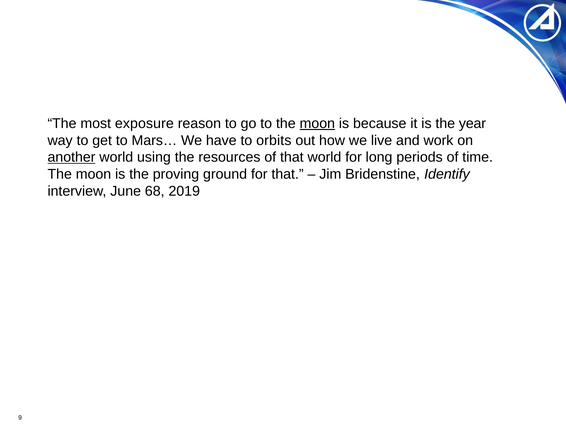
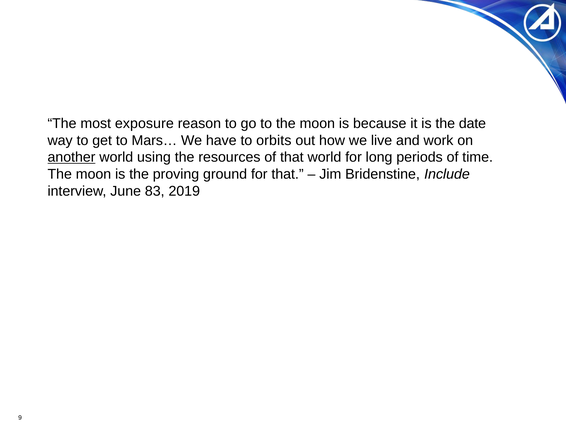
moon underline: present -> none (317, 124)
year: year -> date (472, 124)
Identify: Identify -> Include (447, 174)
68: 68 -> 83 (155, 191)
